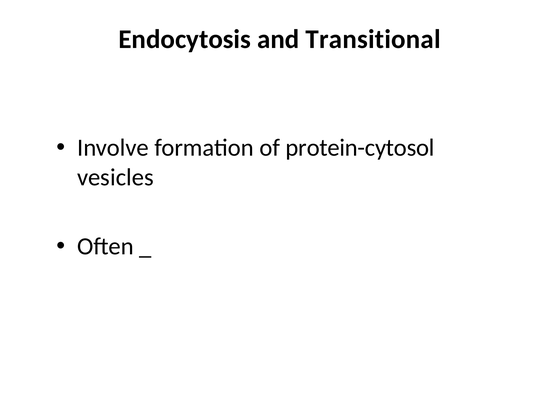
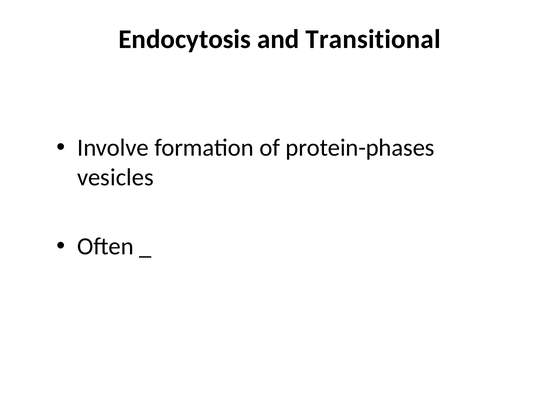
protein-cytosol: protein-cytosol -> protein-phases (360, 148)
